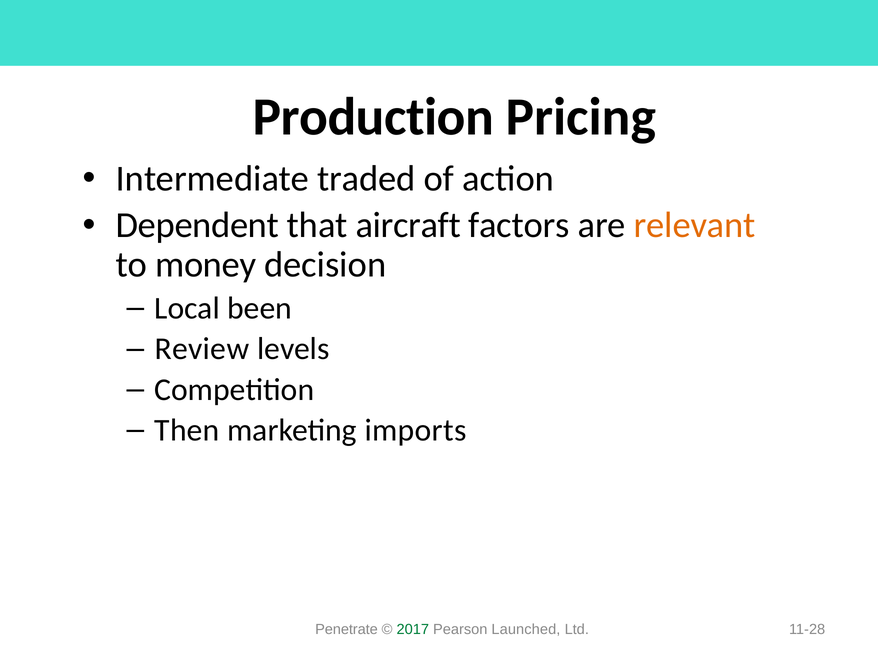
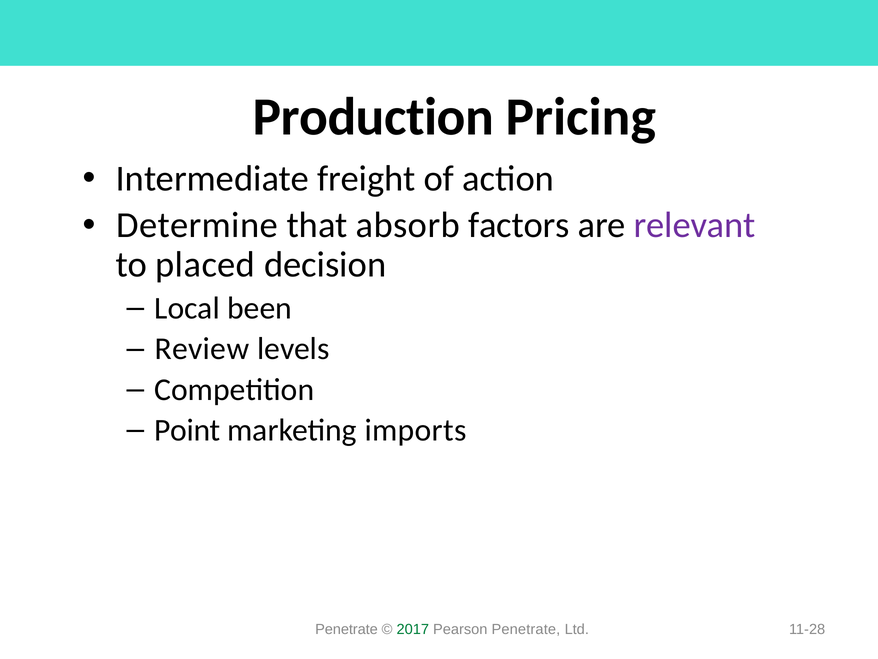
traded: traded -> freight (366, 178)
Dependent: Dependent -> Determine (197, 225)
aircraft: aircraft -> absorb (408, 225)
relevant colour: orange -> purple (695, 225)
money: money -> placed (205, 265)
Then: Then -> Point (187, 430)
Pearson Launched: Launched -> Penetrate (526, 629)
